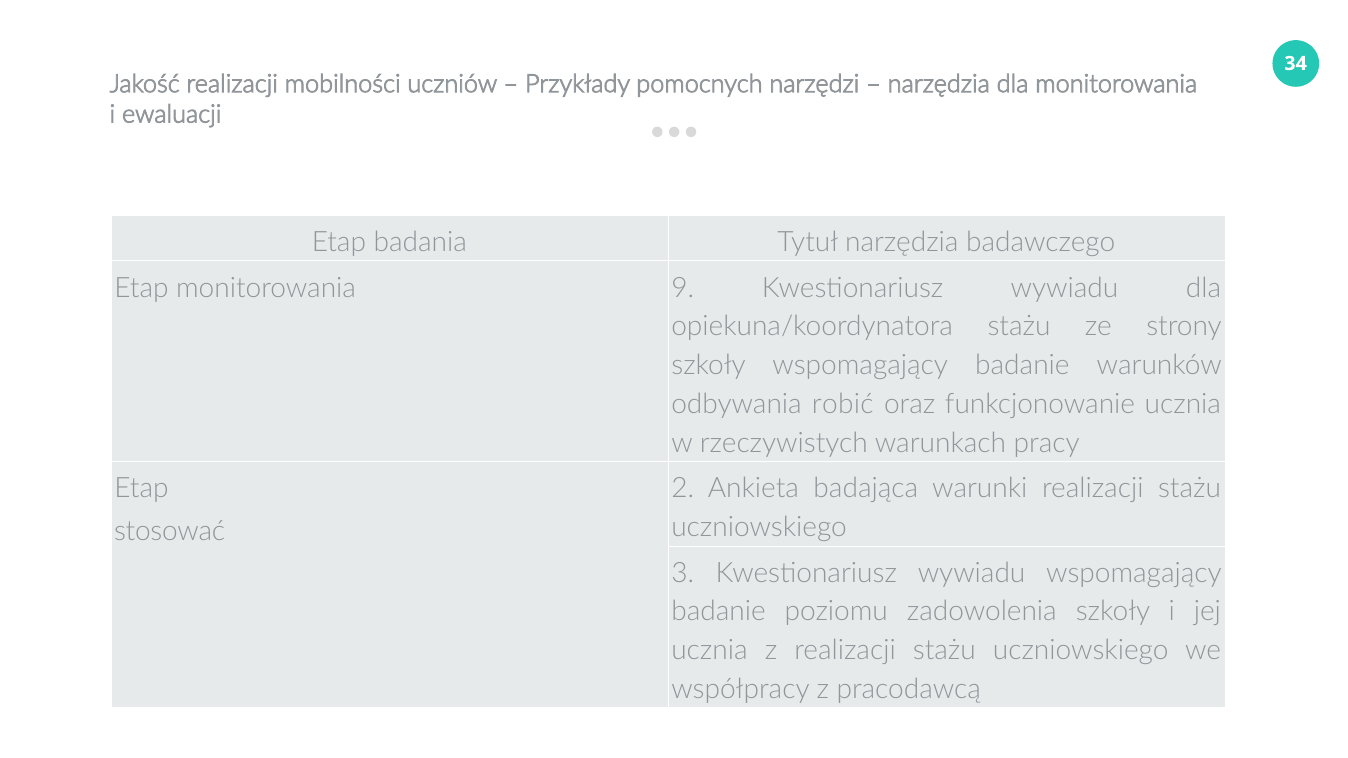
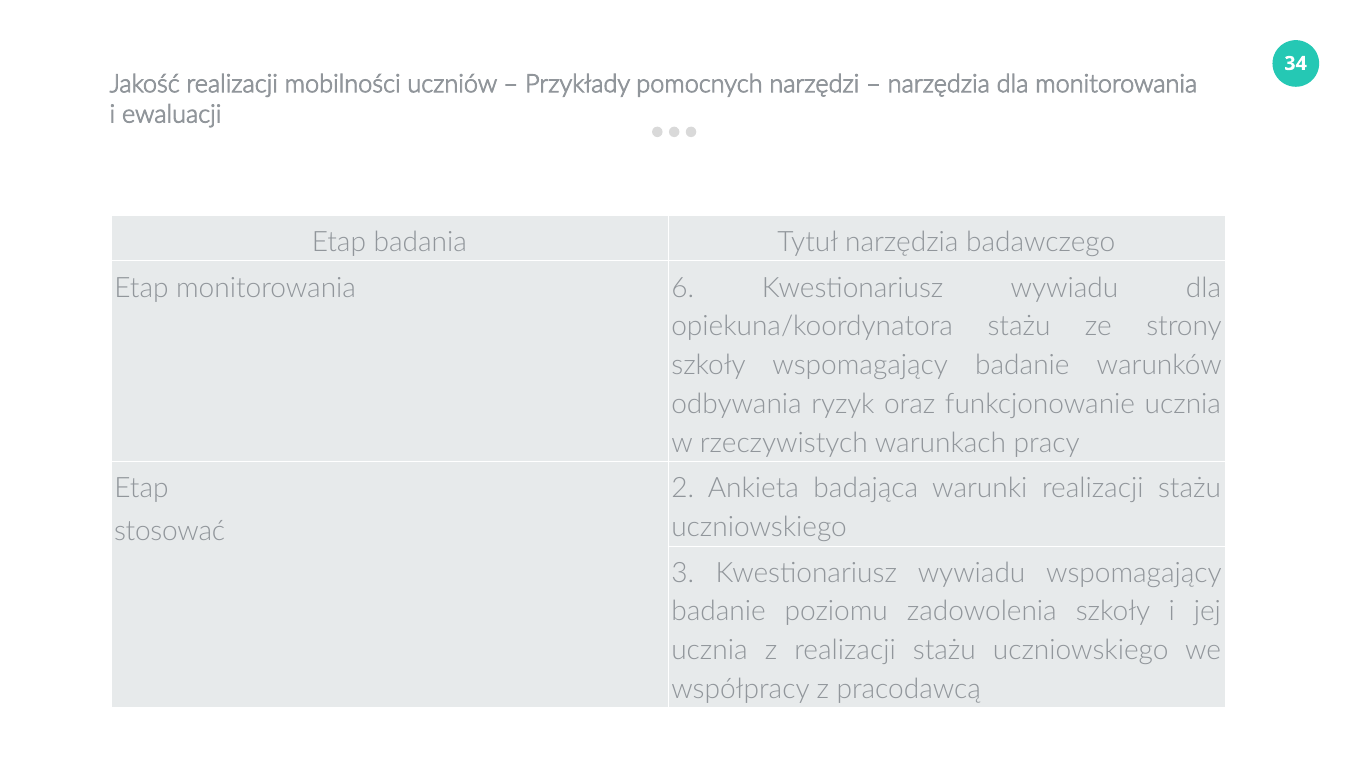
9: 9 -> 6 (683, 288)
robić: robić -> ryzyk (843, 404)
